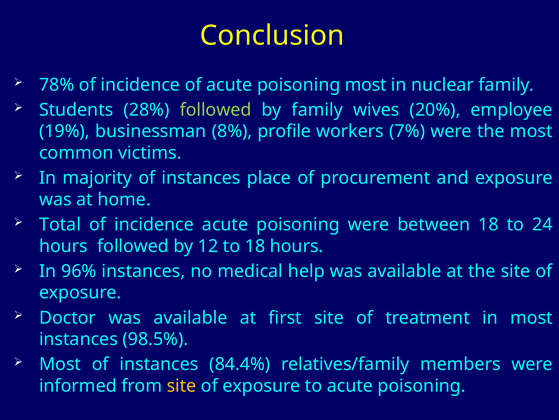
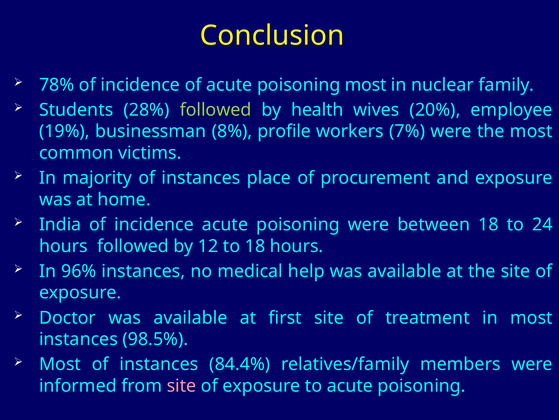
by family: family -> health (317, 110)
Total: Total -> India (60, 224)
site colour: yellow -> pink (182, 385)
